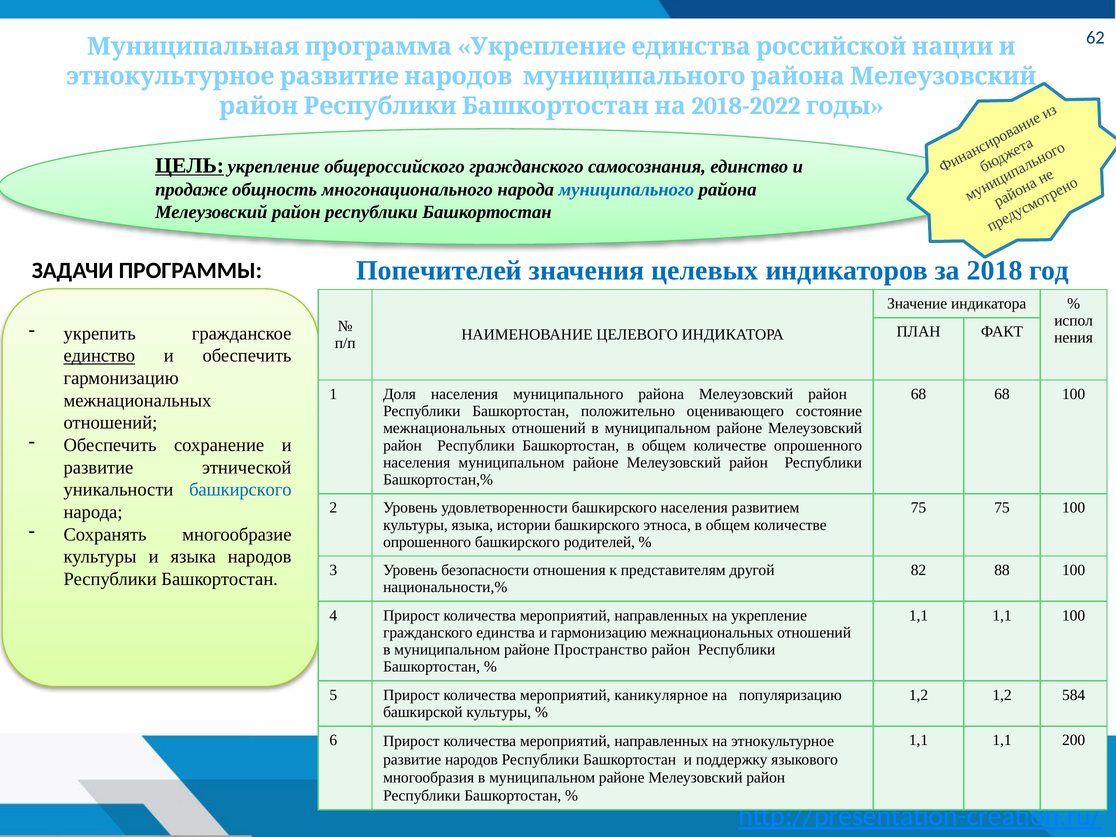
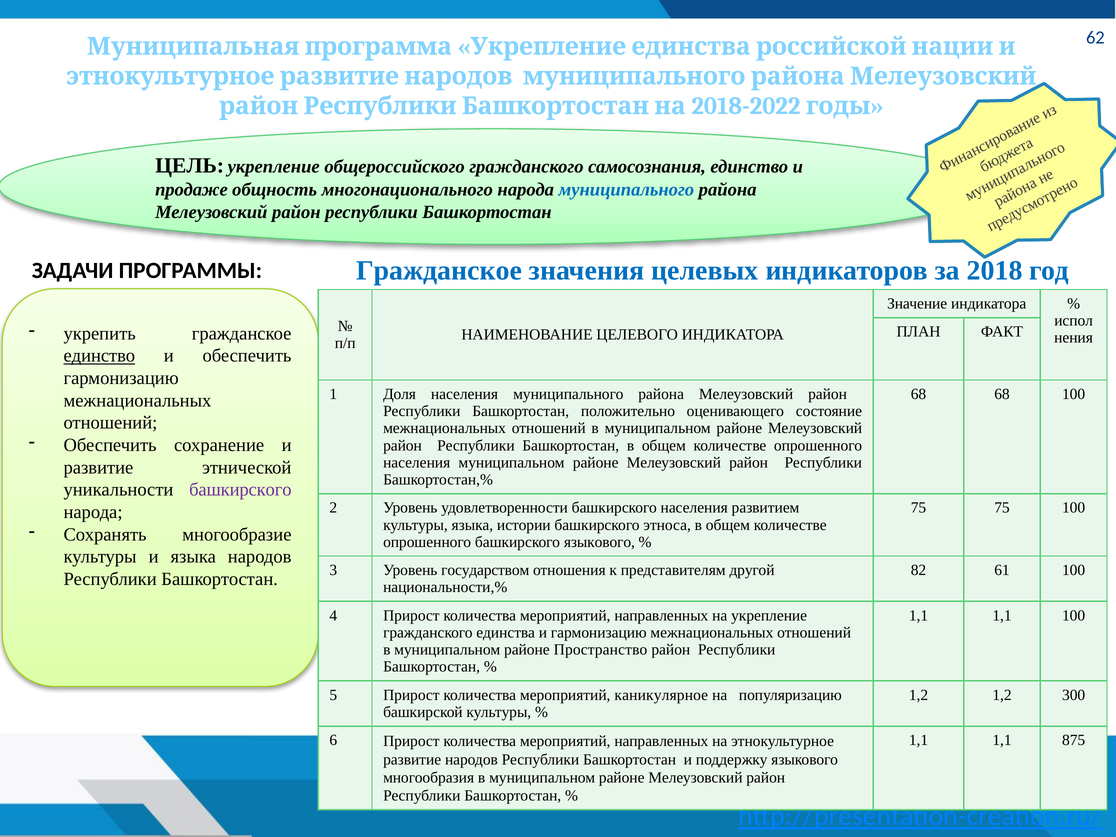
ЦЕЛЬ underline: present -> none (190, 166)
Попечителей: Попечителей -> Гражданское (439, 271)
башкирского colour: blue -> purple (240, 490)
башкирского родителей: родителей -> языкового (599, 542)
безопасности: безопасности -> государством (485, 570)
88: 88 -> 61 (1002, 570)
584: 584 -> 300 (1074, 695)
200: 200 -> 875 (1074, 740)
